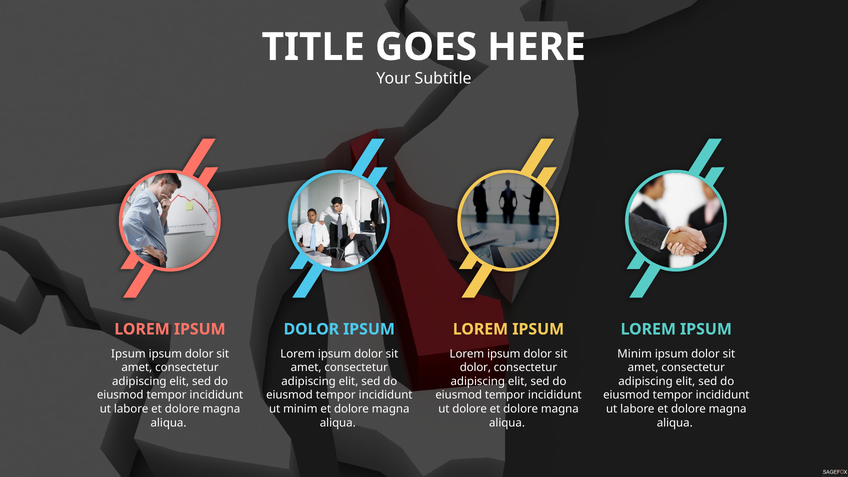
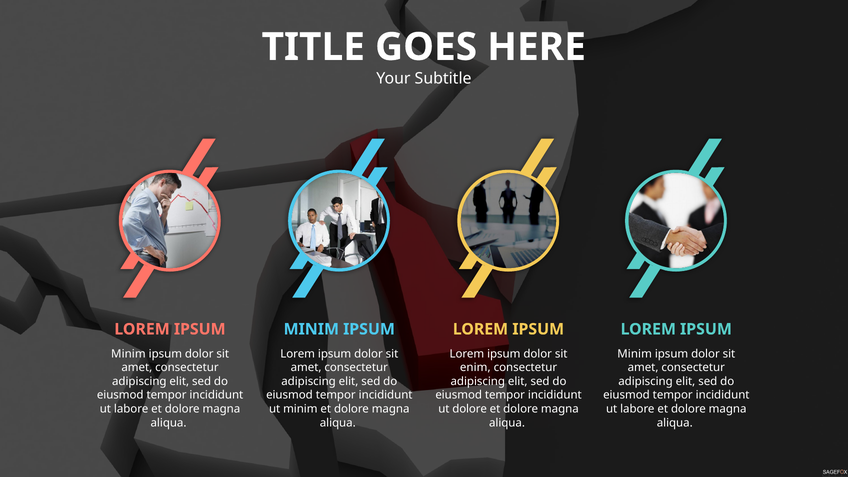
DOLOR: DOLOR -> MINIM (311, 329)
Ipsum: Ipsum -> Minim (128, 354)
dolor: dolor -> enim (475, 368)
